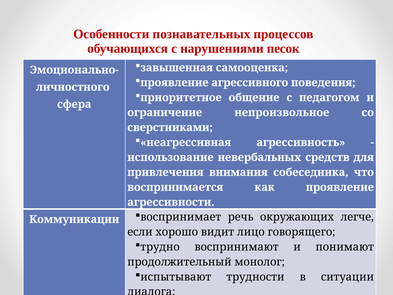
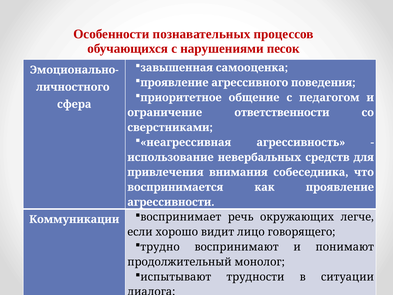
непроизвольное: непроизвольное -> ответственности (282, 112)
